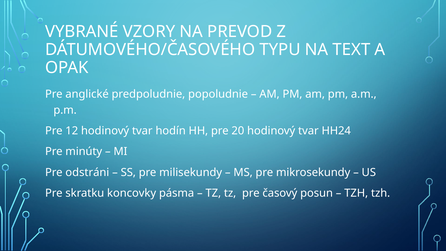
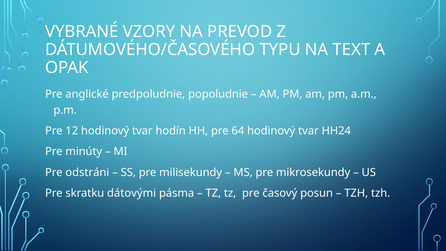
20: 20 -> 64 (238, 131)
koncovky: koncovky -> dátovými (132, 193)
